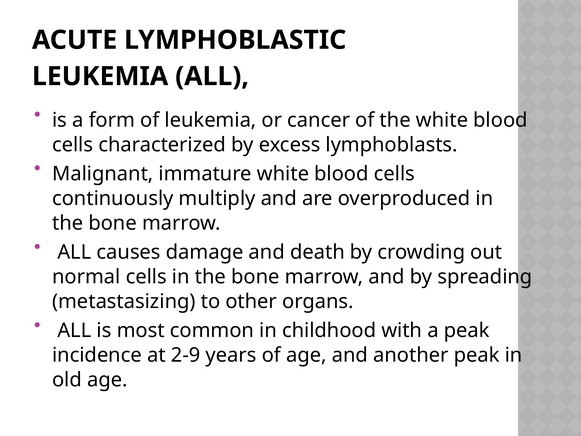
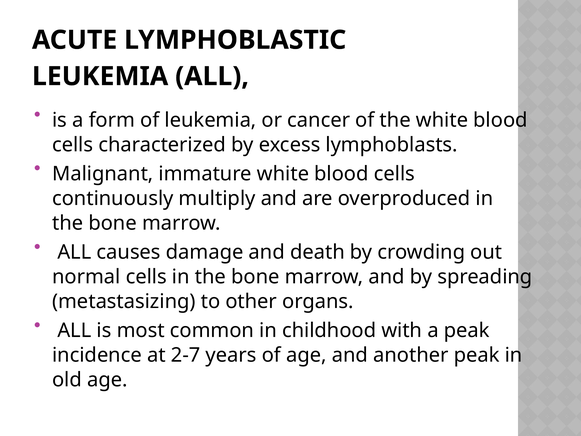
2-9: 2-9 -> 2-7 (186, 355)
